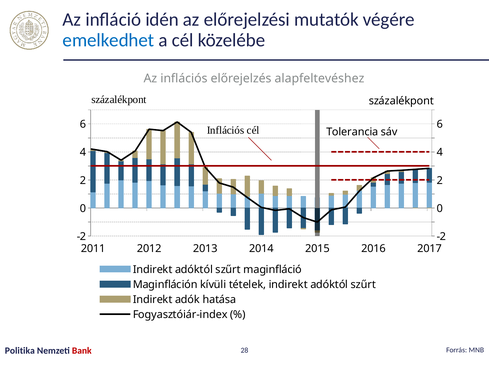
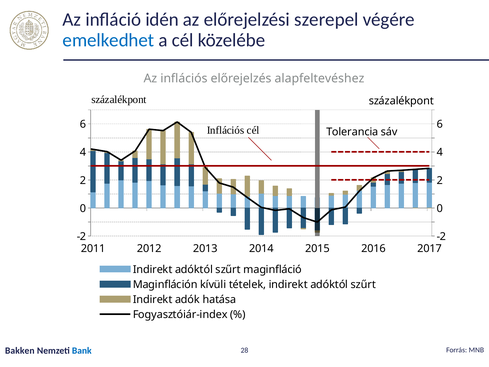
mutatók: mutatók -> szerepel (326, 20)
Politika: Politika -> Bakken (20, 350)
Bank colour: red -> blue (82, 350)
